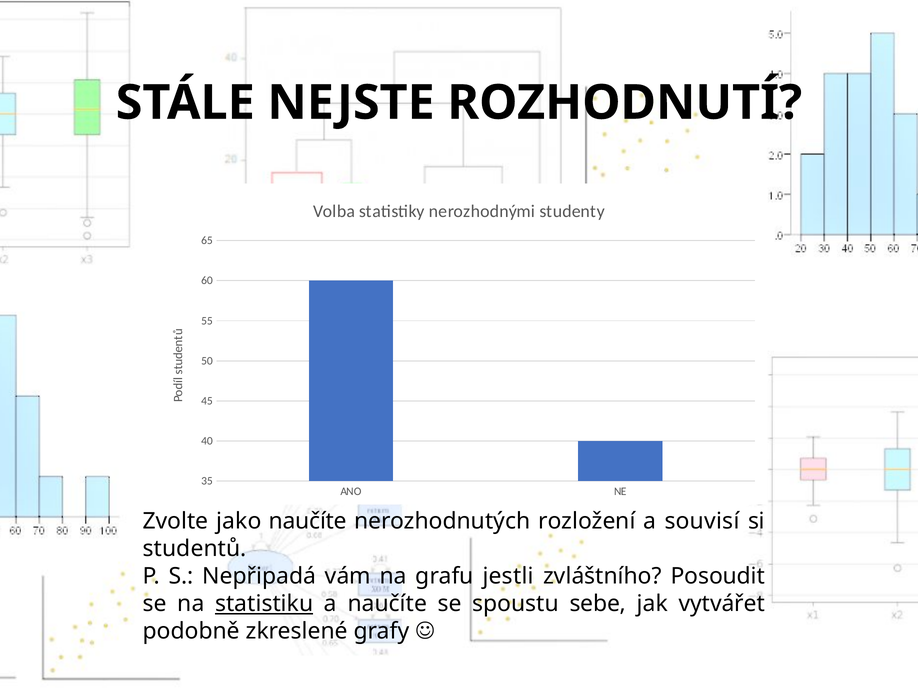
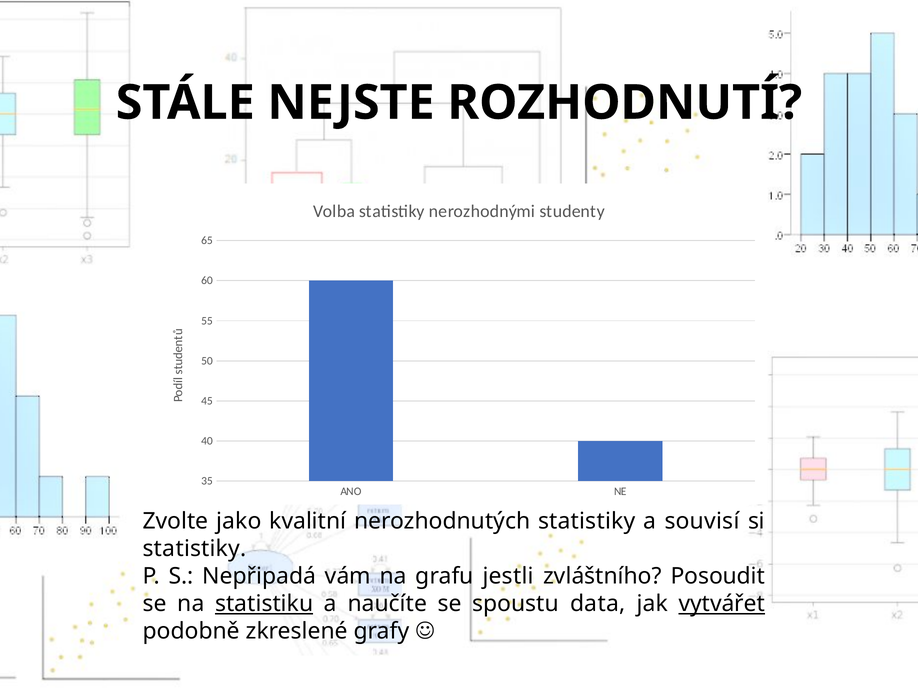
jako naučíte: naučíte -> kvalitní (308, 522)
nerozhodnutých rozložení: rozložení -> statistiky (587, 522)
studentů: studentů -> statistiky (195, 549)
sebe: sebe -> data (598, 604)
vytvářet underline: none -> present (722, 604)
